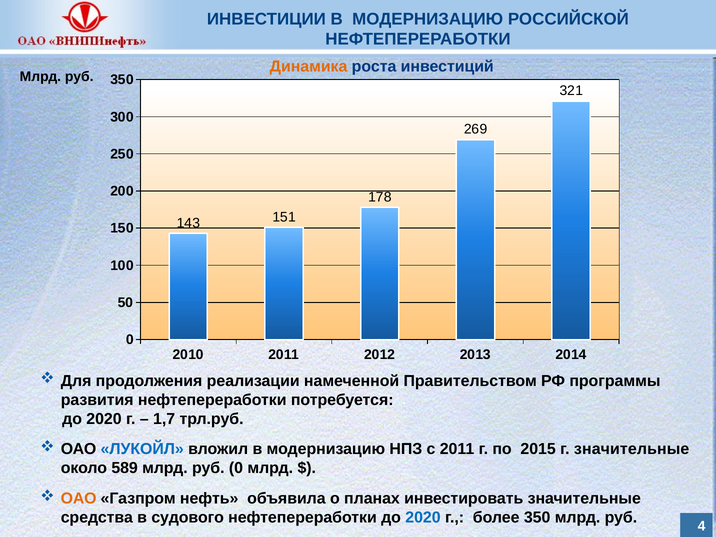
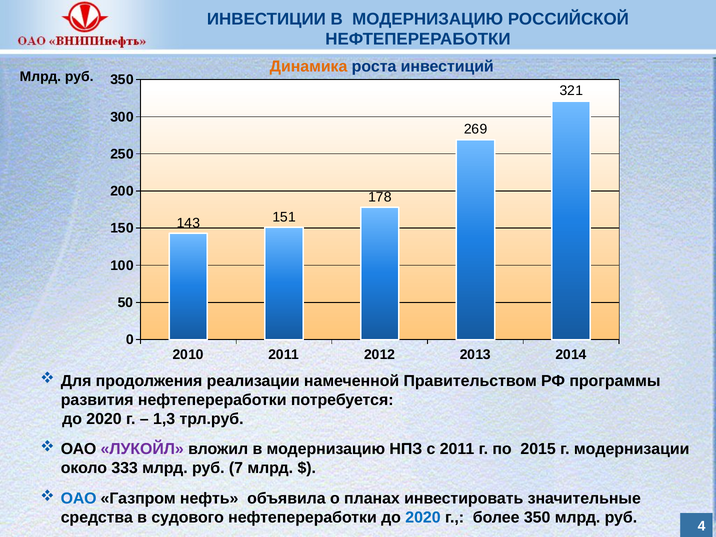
1,7: 1,7 -> 1,3 (164, 419)
ЛУКОЙЛ colour: blue -> purple (142, 449)
г значительные: значительные -> модернизации (632, 449)
589: 589 -> 333 (125, 468)
руб 0: 0 -> 7 (236, 468)
ОАО colour: orange -> blue (79, 498)
